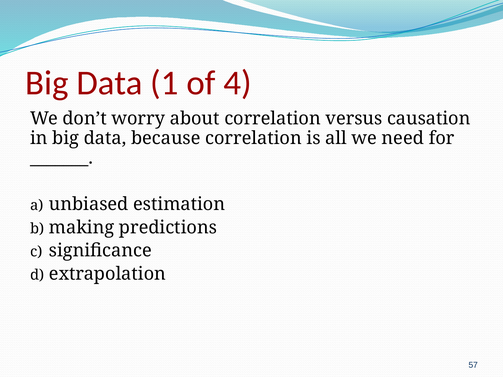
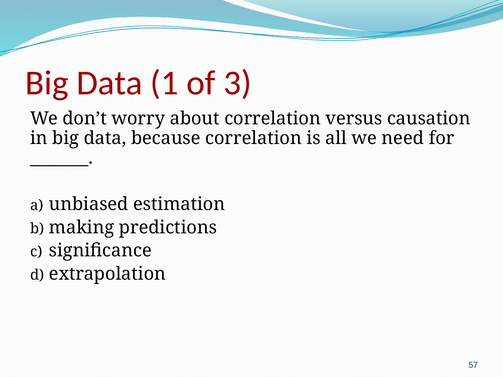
4: 4 -> 3 (238, 83)
